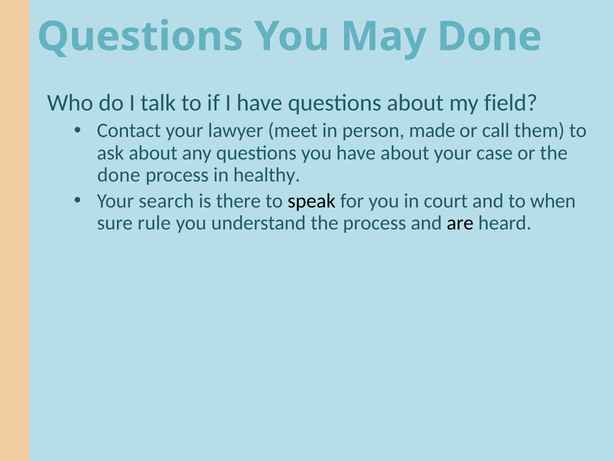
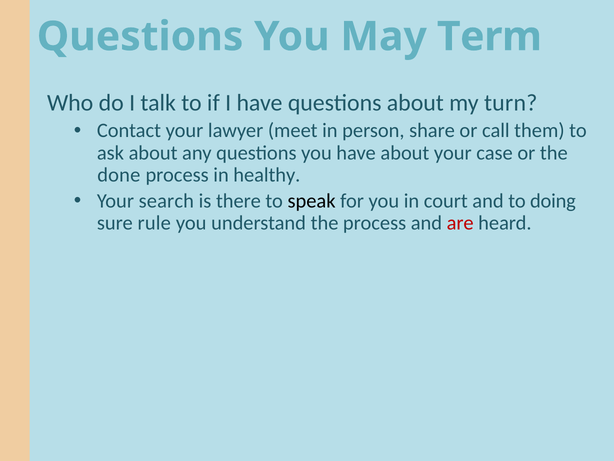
May Done: Done -> Term (489, 37)
field: field -> turn (511, 103)
made: made -> share (432, 131)
when: when -> doing (553, 201)
are colour: black -> red (460, 223)
